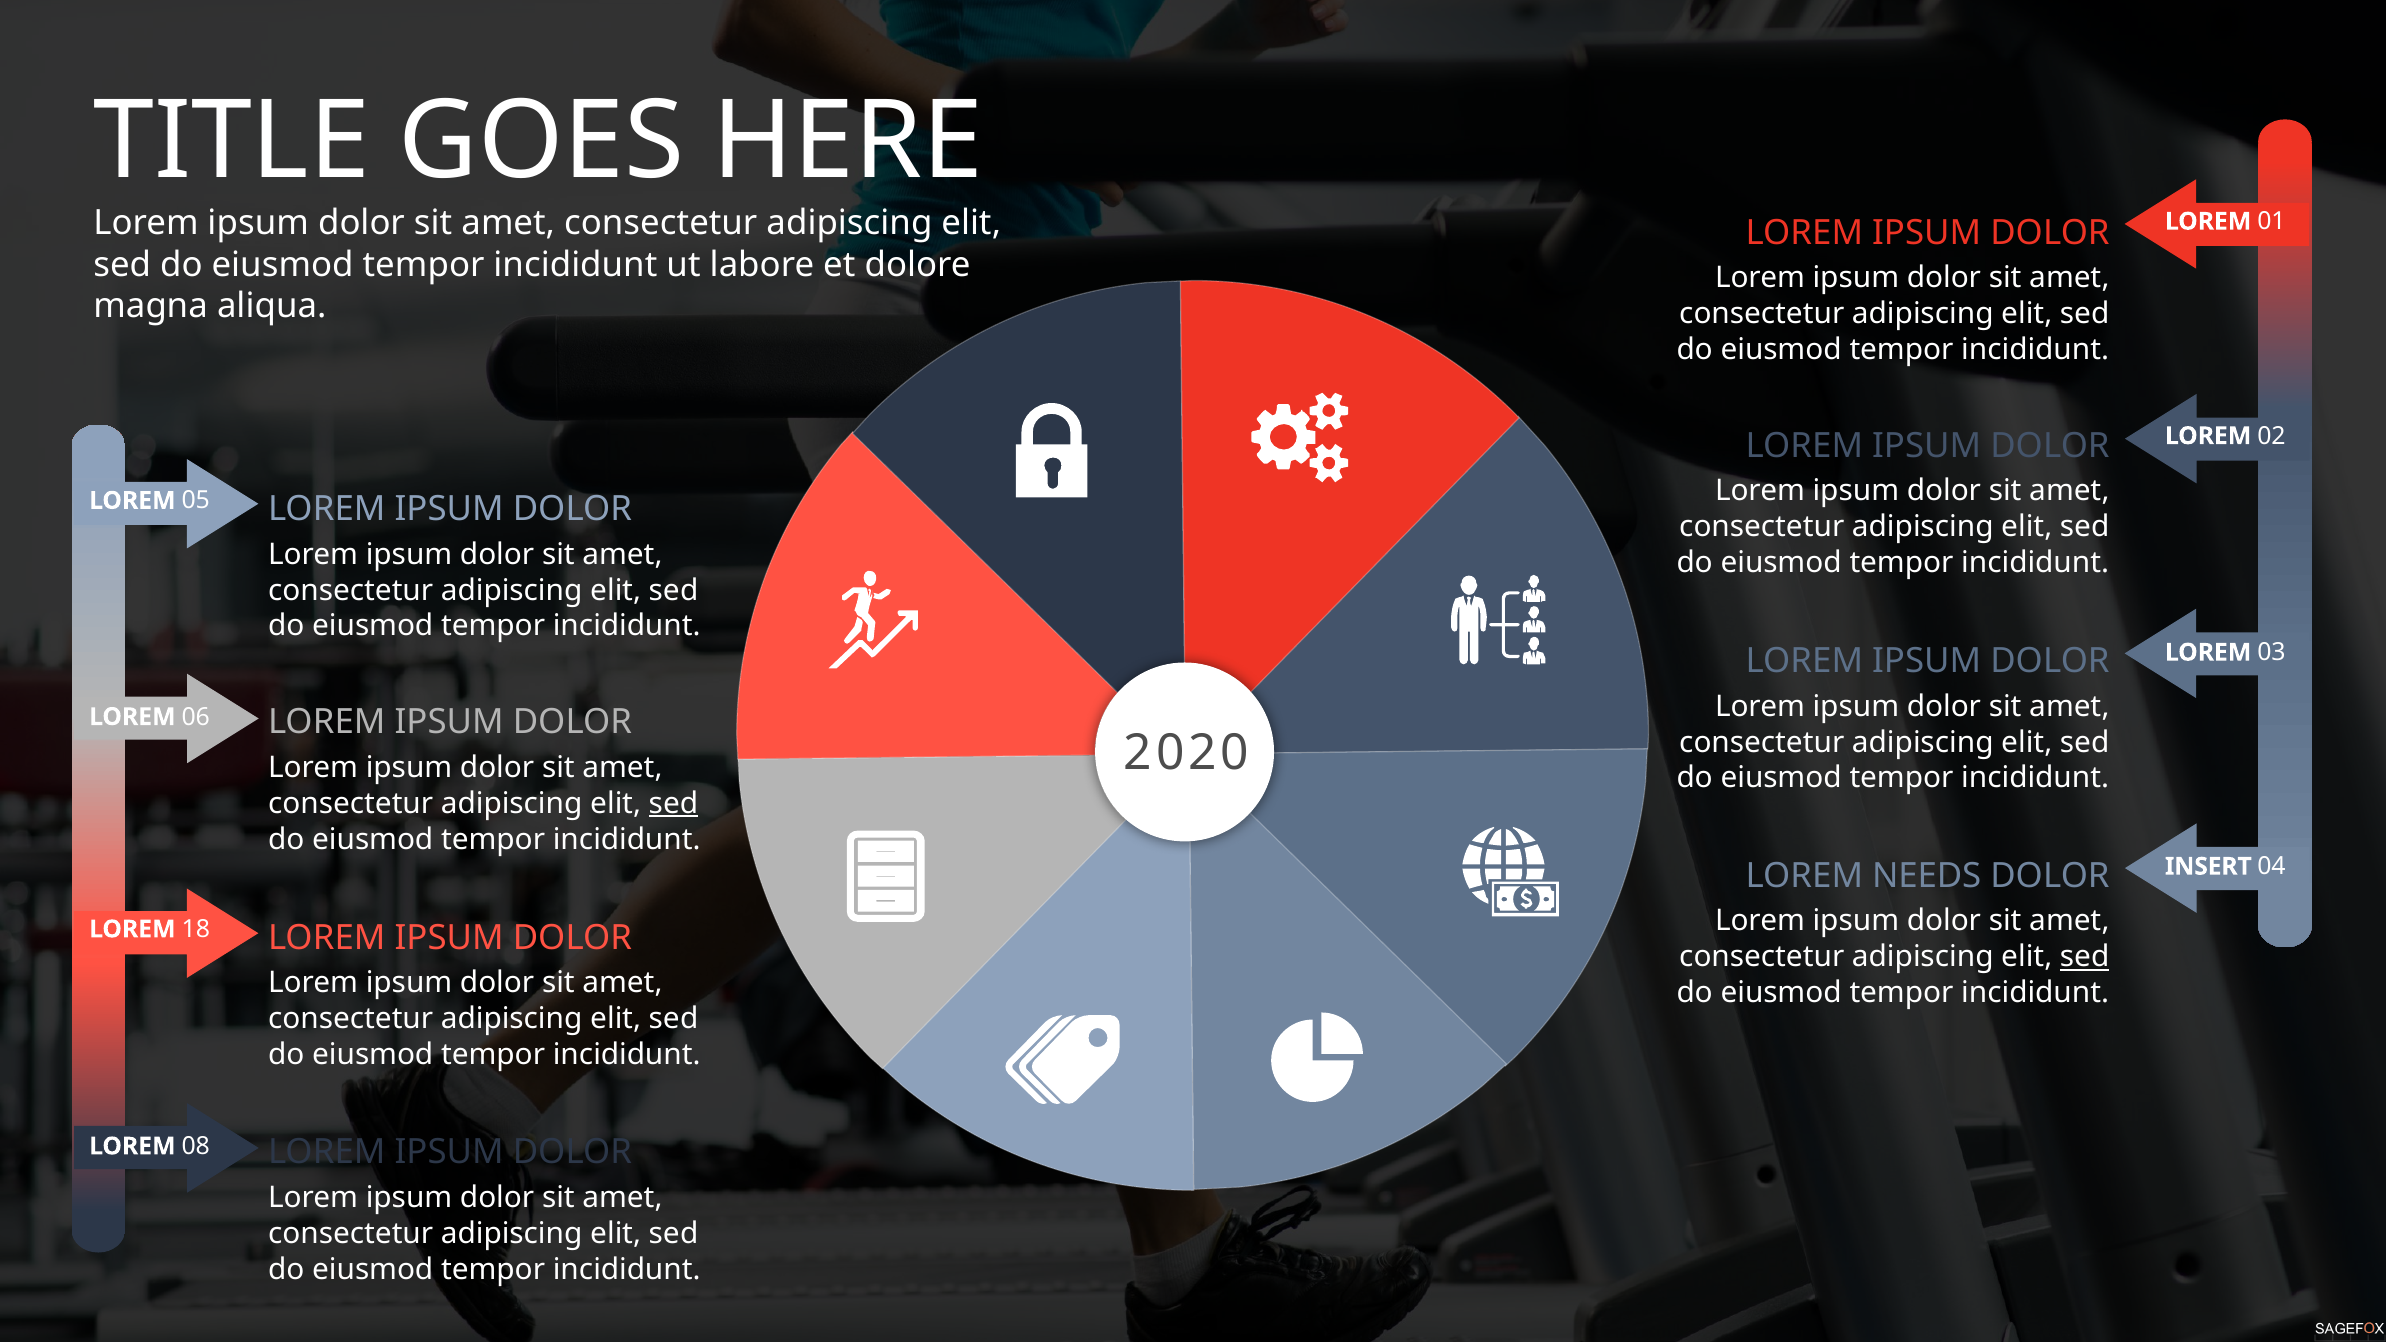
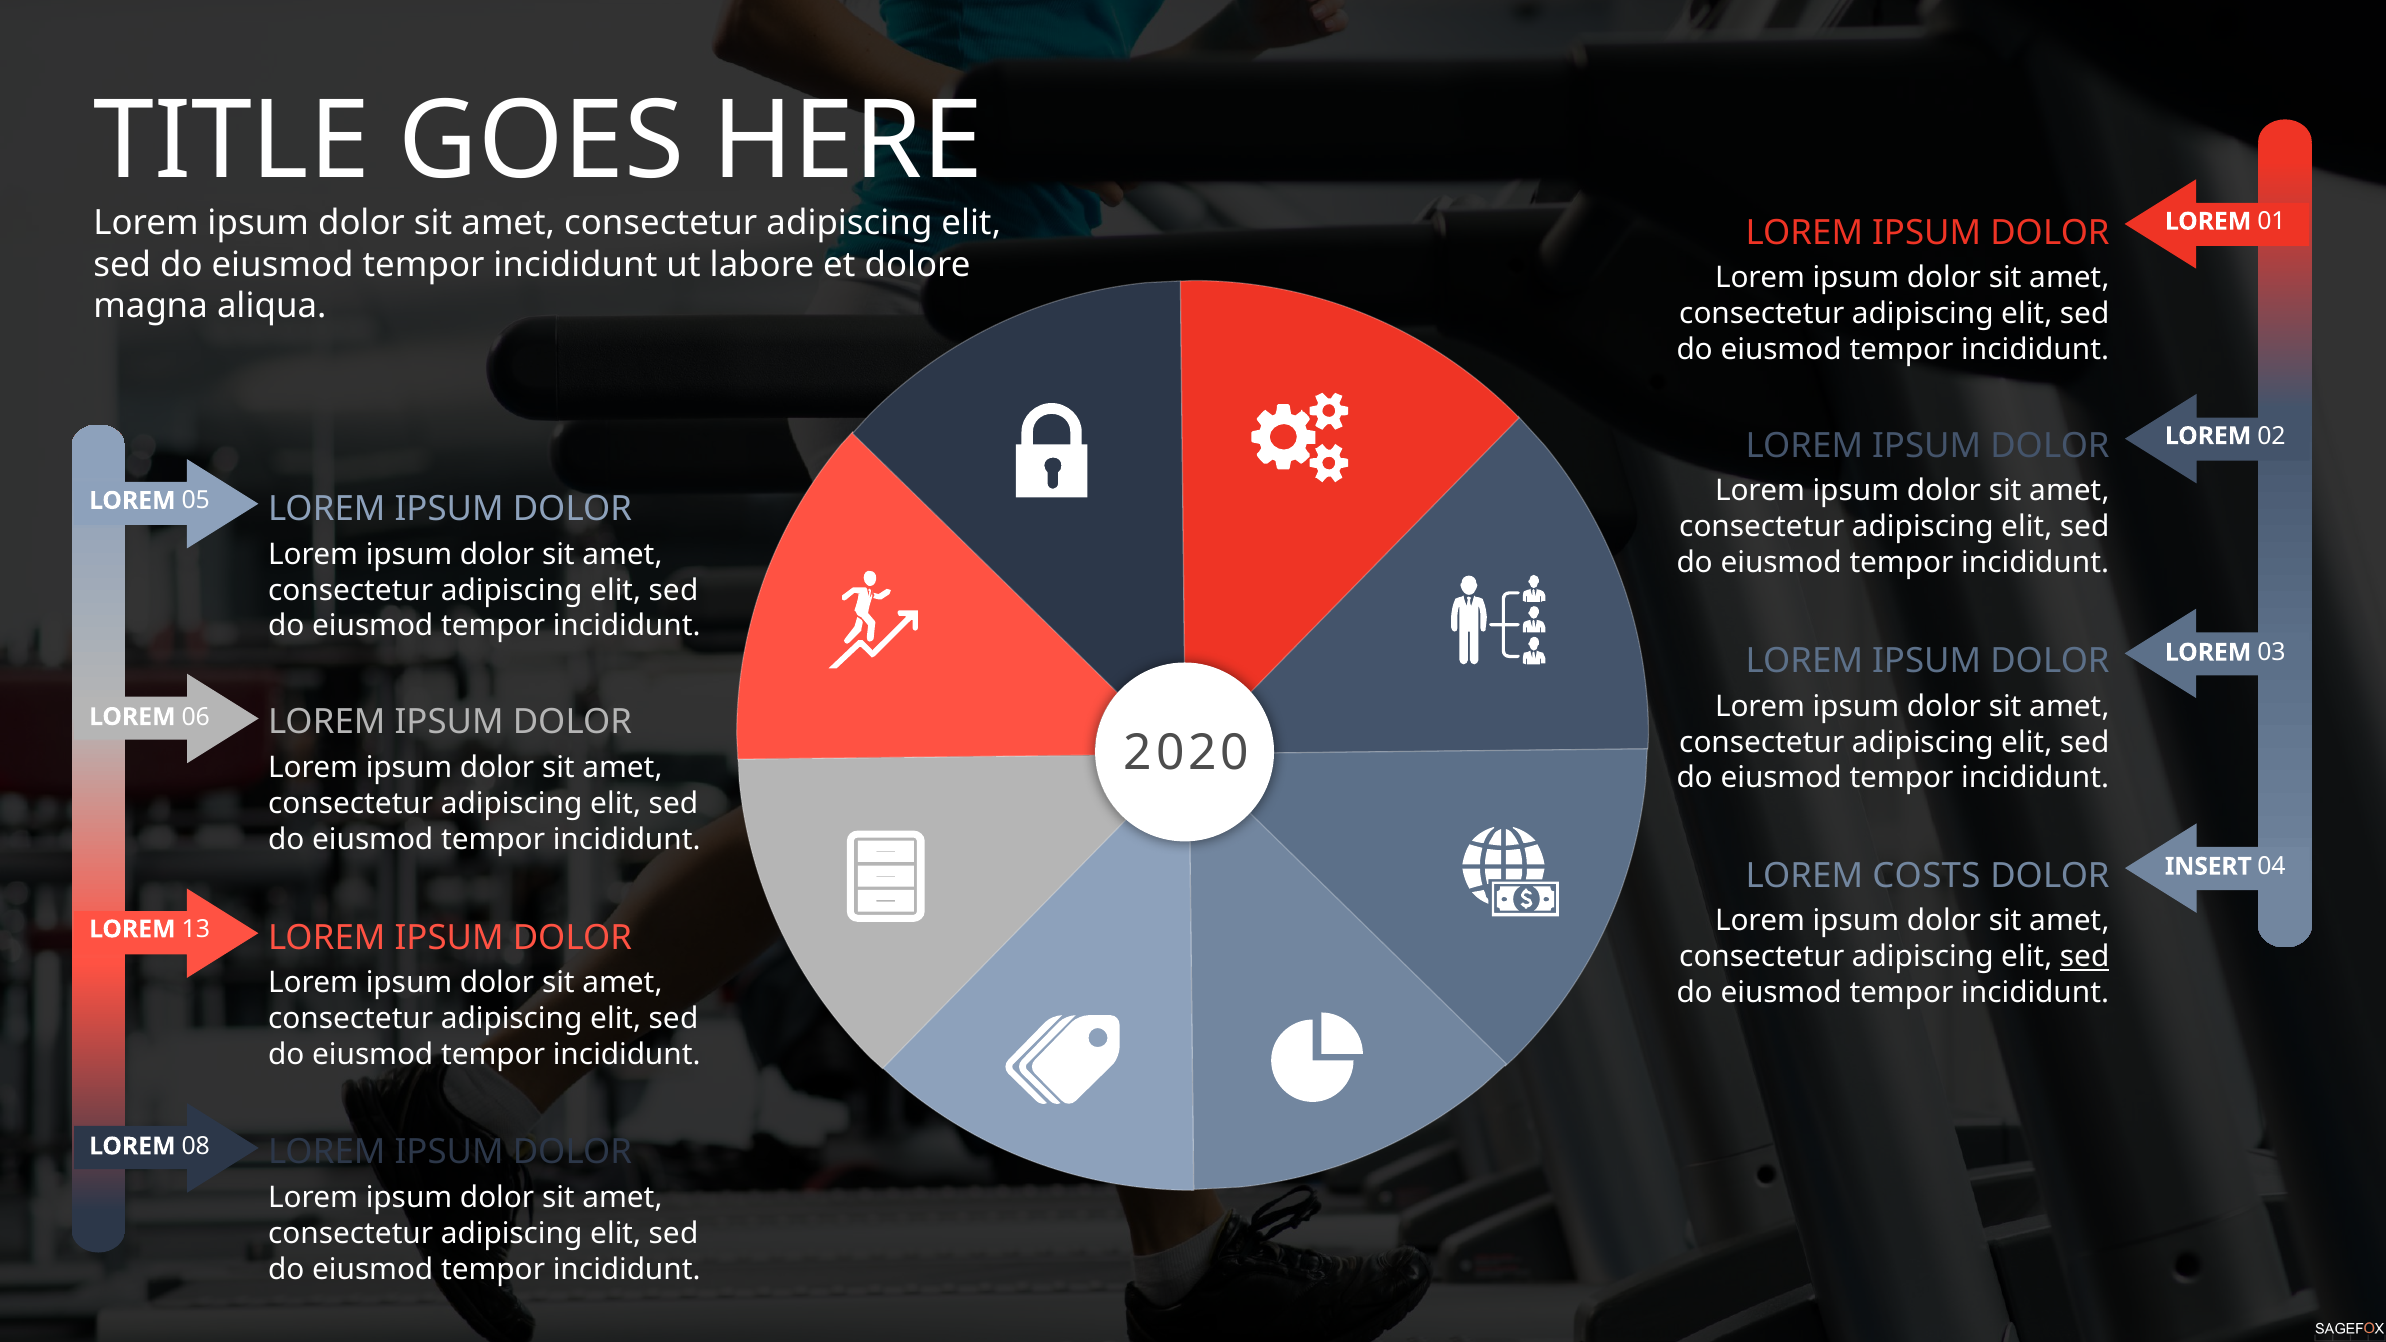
sed underline: present -> none (673, 803)
NEEDS: NEEDS -> COSTS (1926, 876)
18: 18 -> 13 (196, 929)
